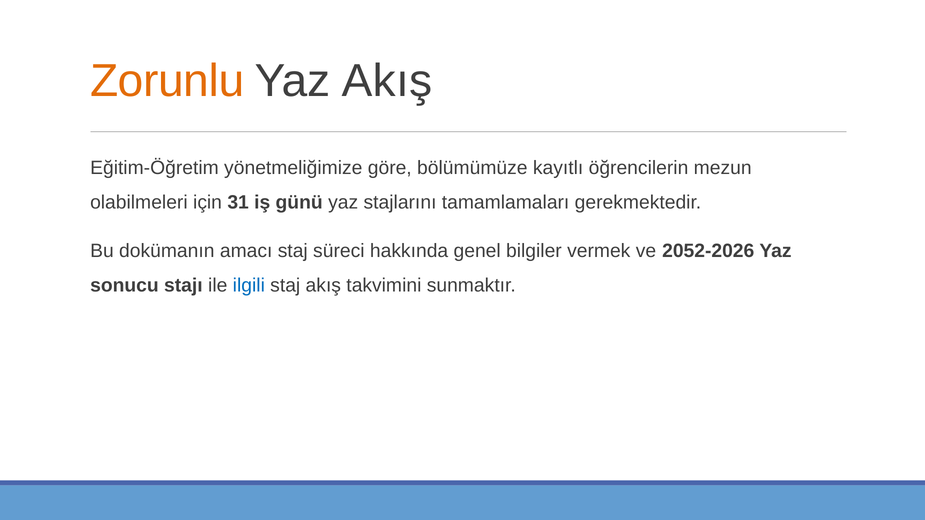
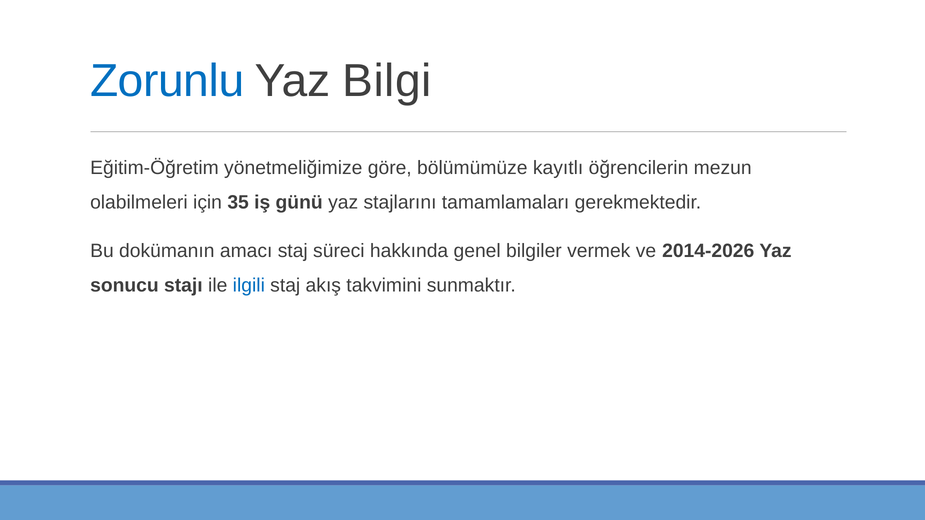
Zorunlu colour: orange -> blue (167, 81)
Yaz Akış: Akış -> Bilgi (387, 81)
31: 31 -> 35 (238, 203)
2052-2026: 2052-2026 -> 2014-2026 (708, 251)
